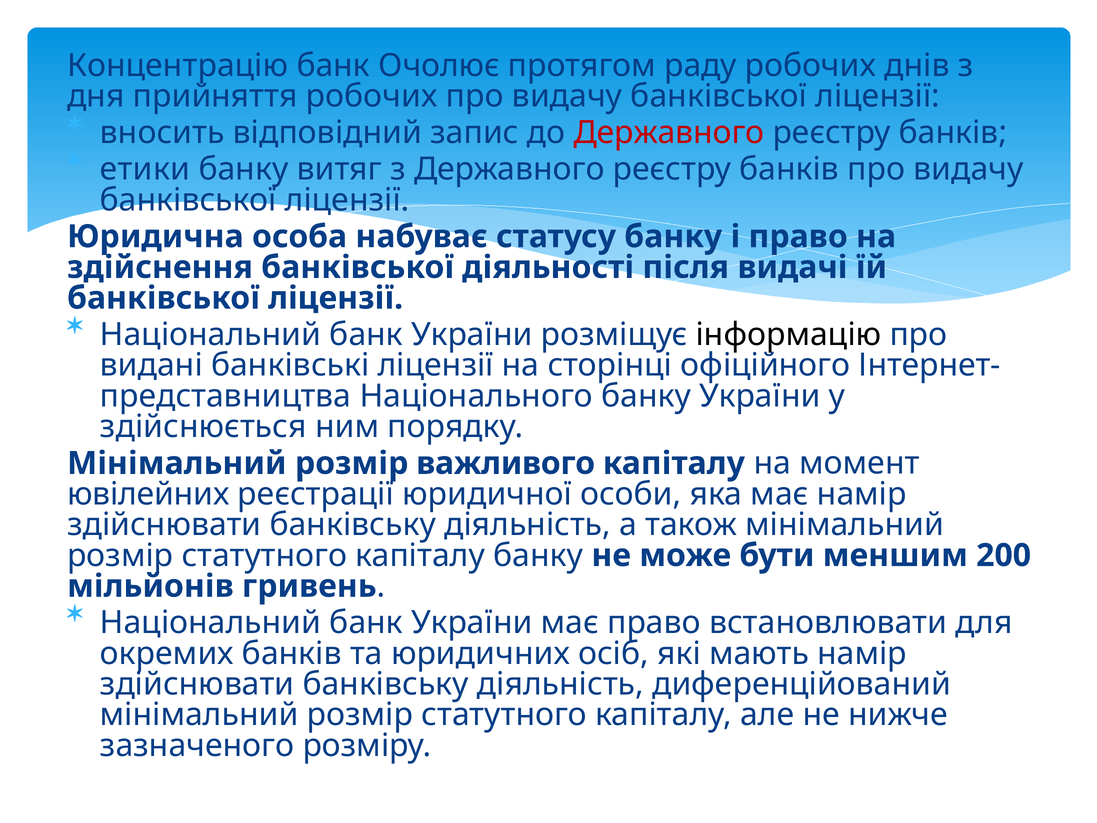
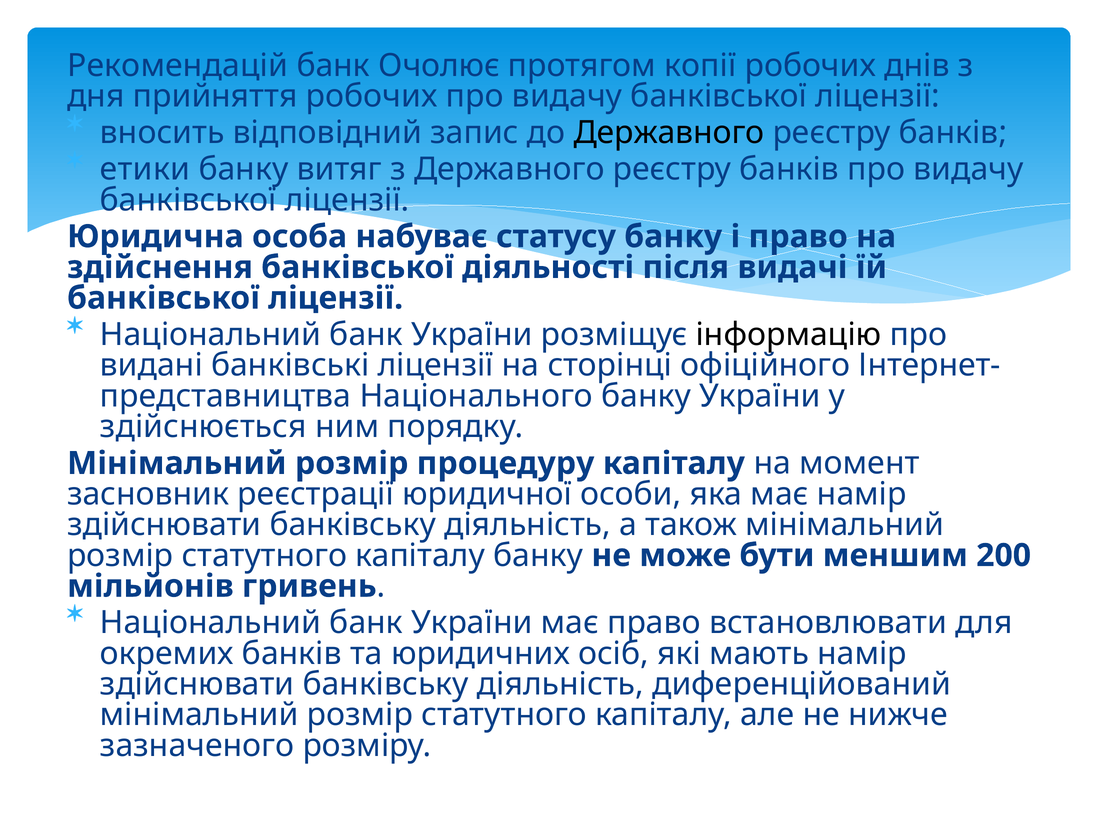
Концентрацію: Концентрацію -> Рекомендацій (178, 66)
раду: раду -> копії (700, 66)
Державного colour: red -> black (669, 133)
важливого: важливого -> процедуру (506, 463)
ювілейних: ювілейних -> засновник (148, 494)
